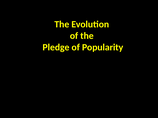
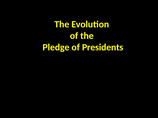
Popularity: Popularity -> Presidents (103, 48)
